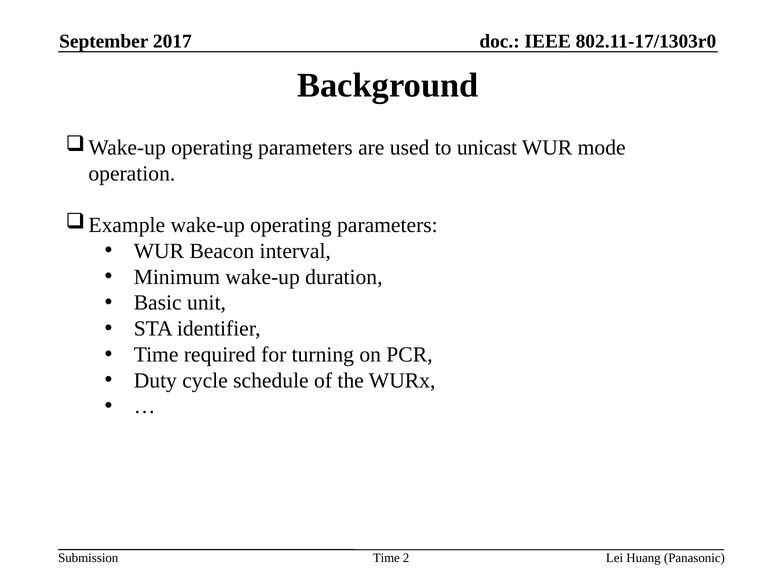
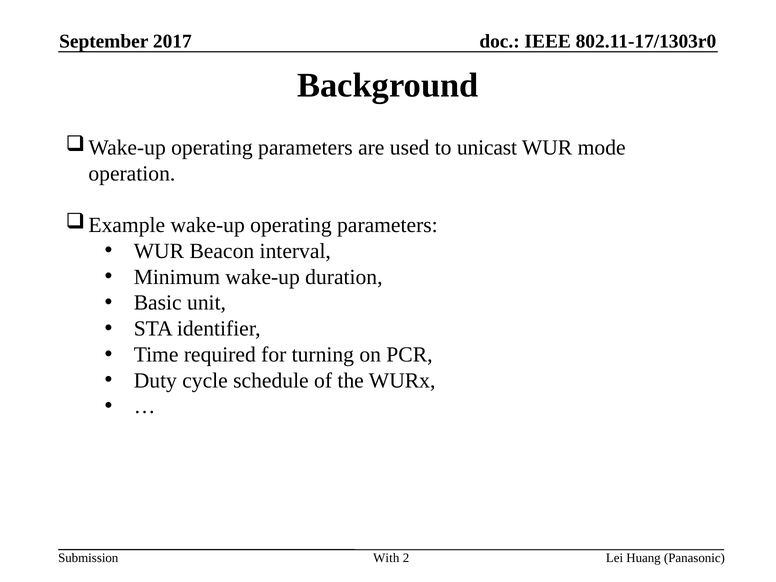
Time: Time -> With (386, 558)
